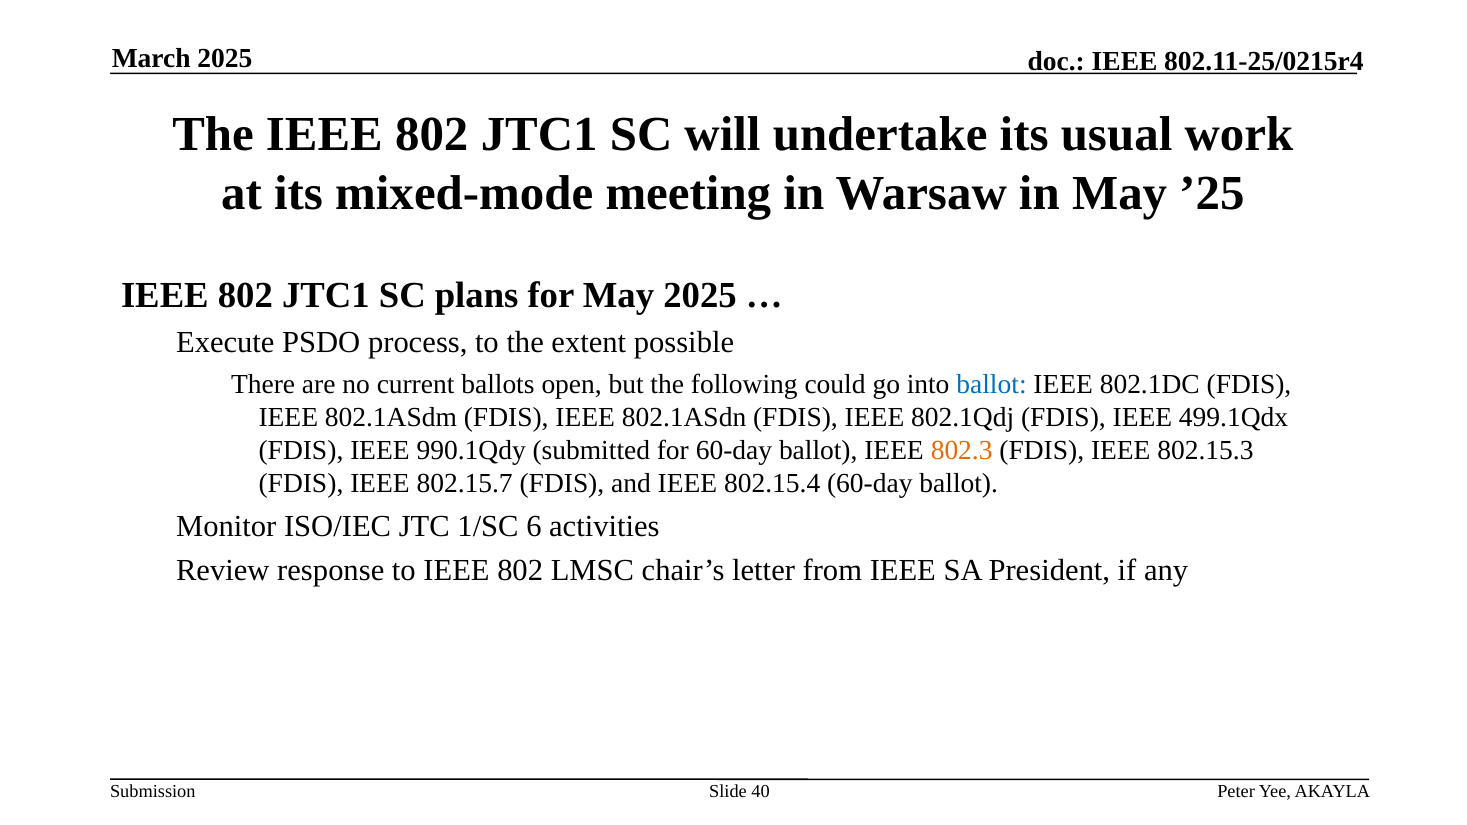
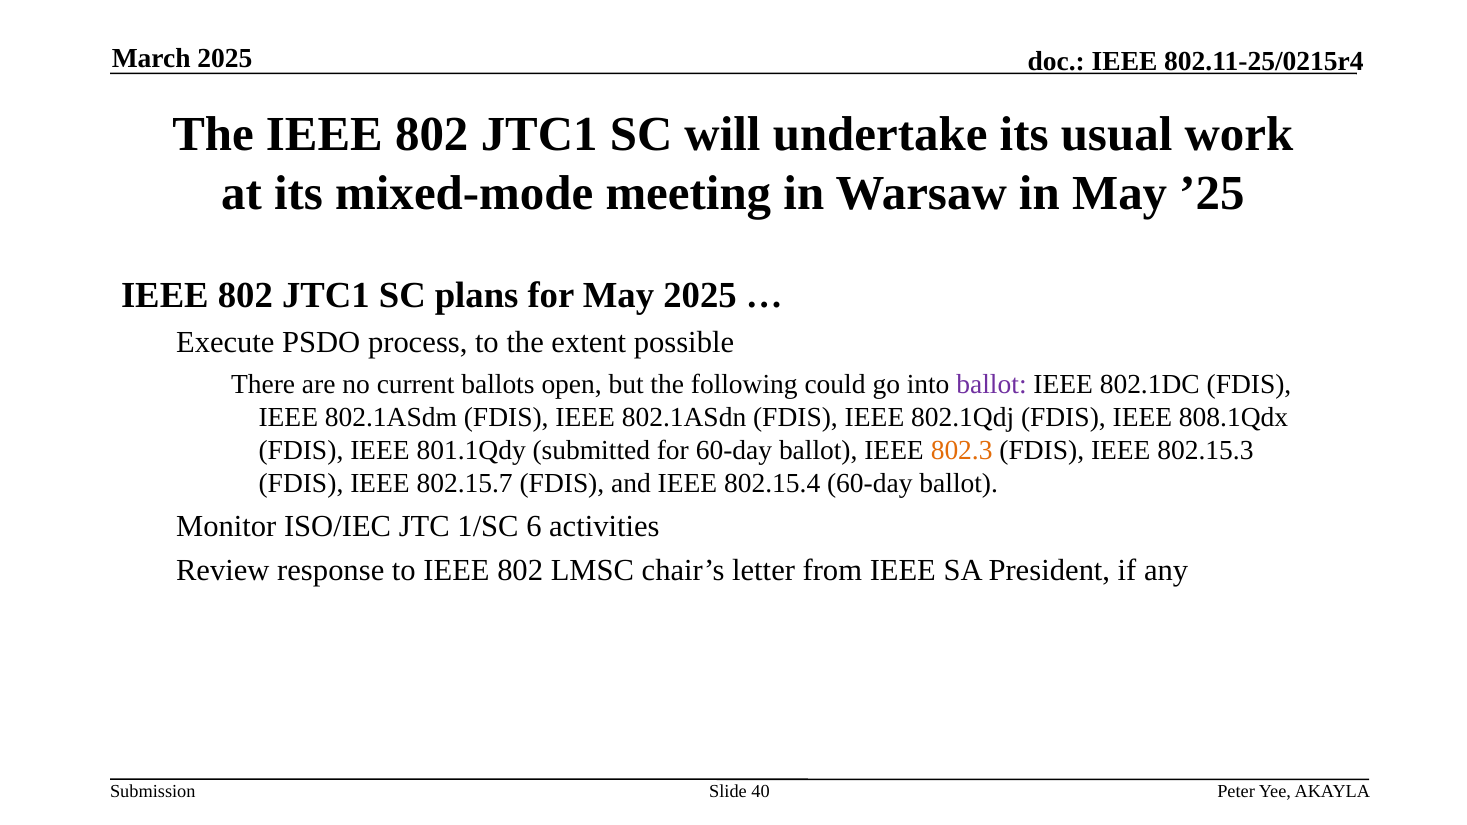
ballot colour: blue -> purple (992, 384)
499.1Qdx: 499.1Qdx -> 808.1Qdx (1234, 418)
990.1Qdy: 990.1Qdy -> 801.1Qdy (471, 451)
